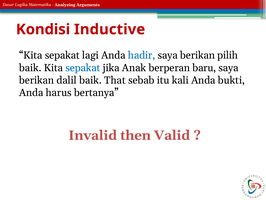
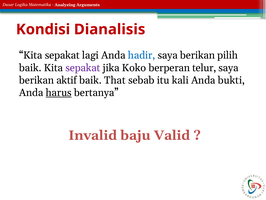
Inductive: Inductive -> Dianalisis (110, 29)
sepakat colour: blue -> purple (83, 68)
Anak: Anak -> Koko (134, 68)
baru: baru -> telur (204, 68)
dalil: dalil -> aktif (67, 80)
harus underline: none -> present (59, 92)
then: then -> baju (135, 135)
